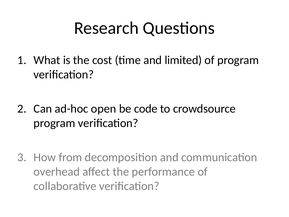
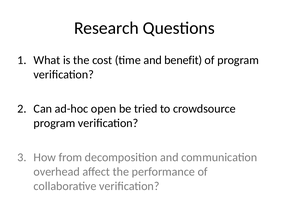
limited: limited -> benefit (183, 60)
code: code -> tried (146, 109)
